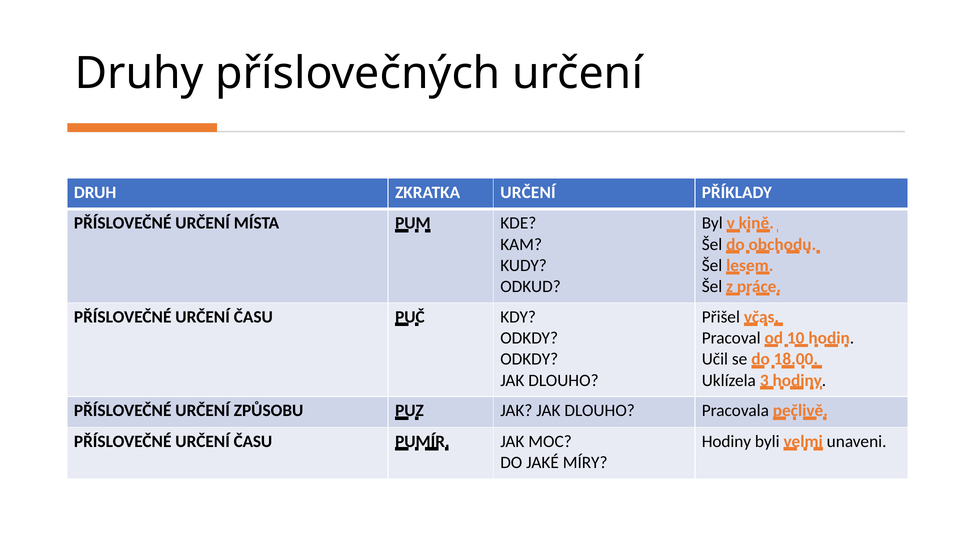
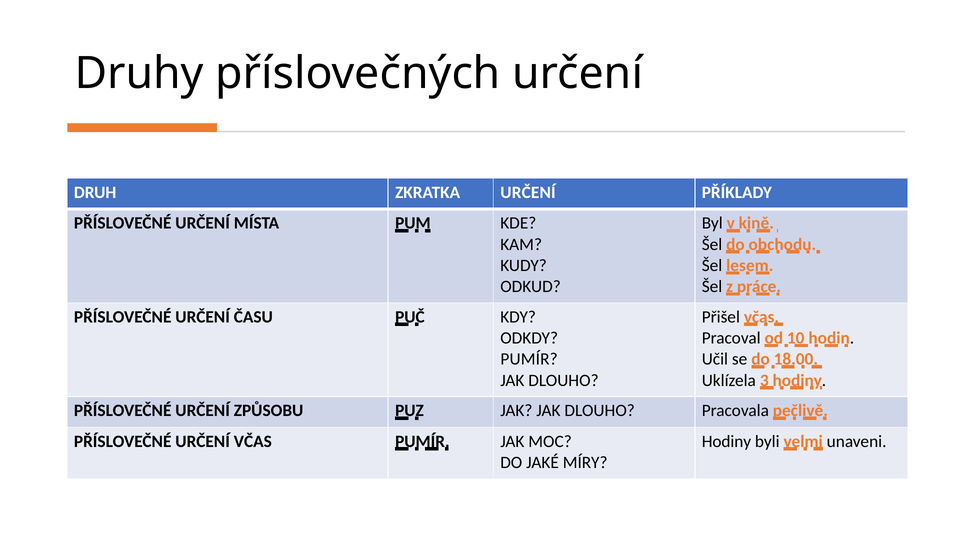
ODKDY: ODKDY -> PUMÍR (529, 359)
ČASU: ČASU -> VČAS (253, 441)
